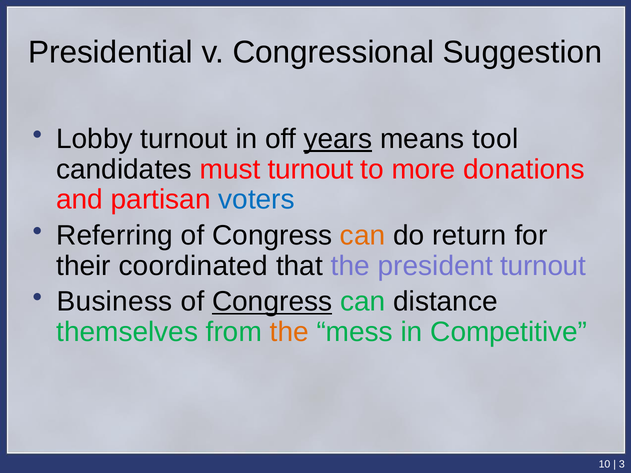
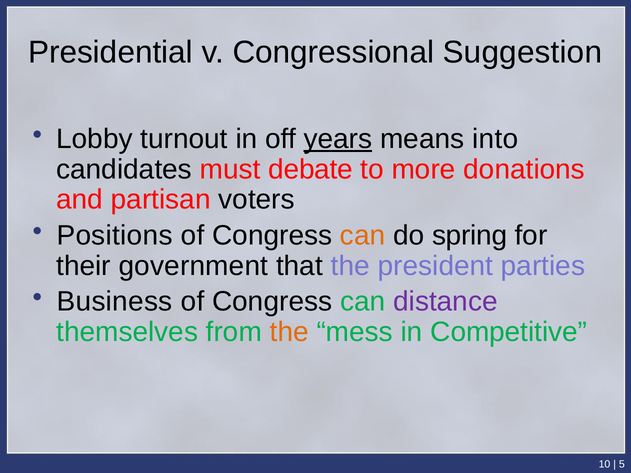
tool: tool -> into (495, 139)
must turnout: turnout -> debate (311, 169)
voters colour: blue -> black (257, 200)
Referring: Referring -> Positions (115, 236)
return: return -> spring (470, 236)
coordinated: coordinated -> government (193, 266)
president turnout: turnout -> parties (543, 266)
Congress underline: present -> none (272, 302)
distance colour: black -> purple (445, 302)
3: 3 -> 5 (622, 465)
